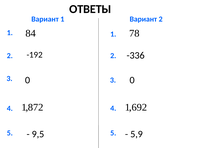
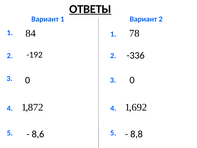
ОТВЕТЫ underline: none -> present (90, 9)
9,5: 9,5 -> 8,6 (38, 134)
5,9: 5,9 -> 8,8 (137, 134)
